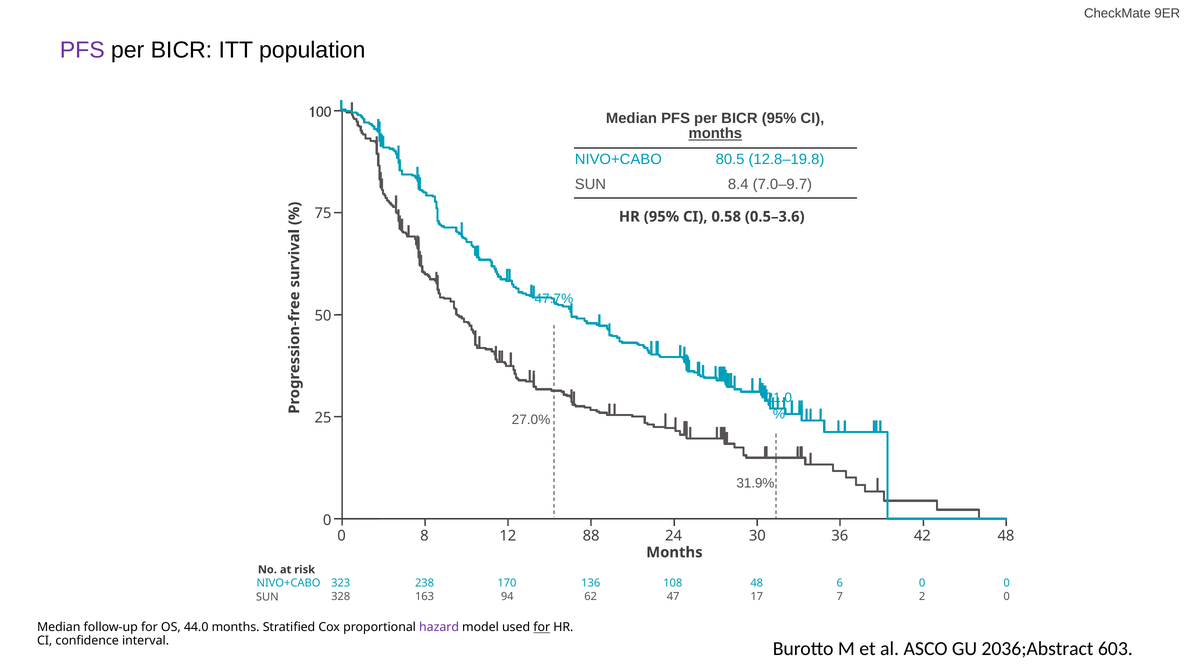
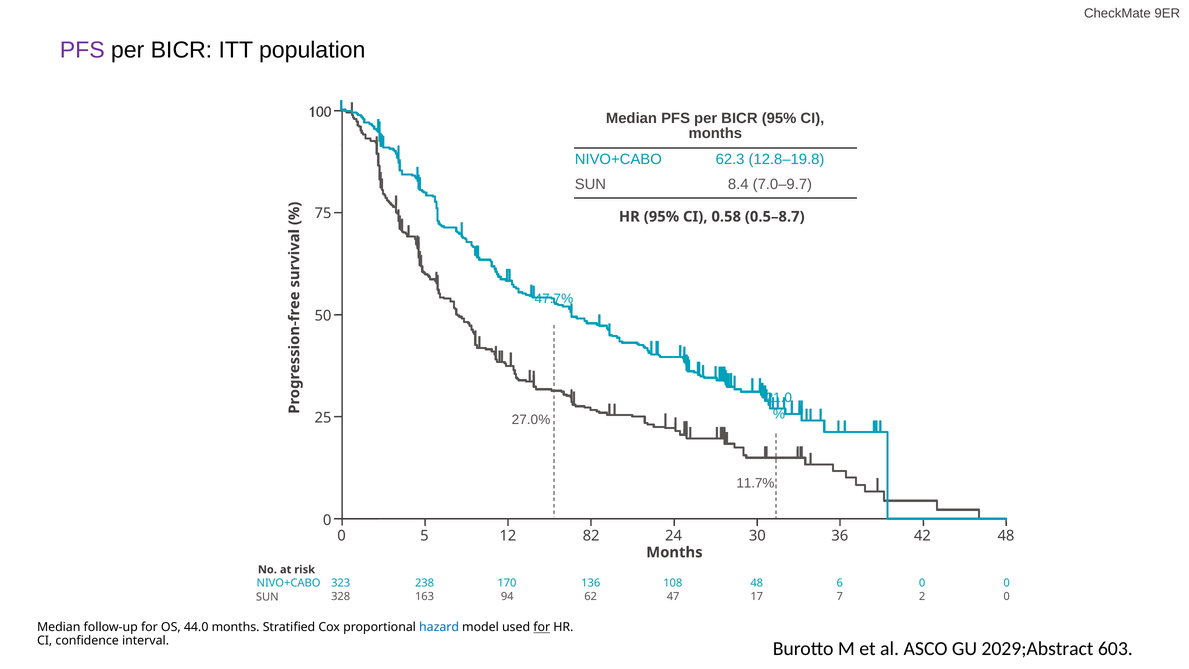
months underline: present -> none (715, 133)
80.5: 80.5 -> 62.3 (730, 159)
0.5–3.6: 0.5–3.6 -> 0.5–8.7 (775, 217)
31.9%: 31.9% -> 11.7% (755, 483)
8: 8 -> 5 (424, 536)
88: 88 -> 82 (591, 536)
hazard colour: purple -> blue (439, 627)
2036;Abstract: 2036;Abstract -> 2029;Abstract (1037, 649)
